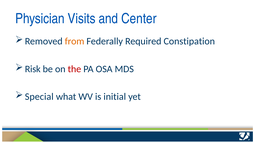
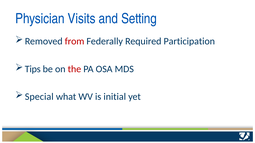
Center: Center -> Setting (139, 19)
from colour: orange -> red (75, 41)
Constipation: Constipation -> Participation (189, 41)
Risk: Risk -> Tips (33, 69)
